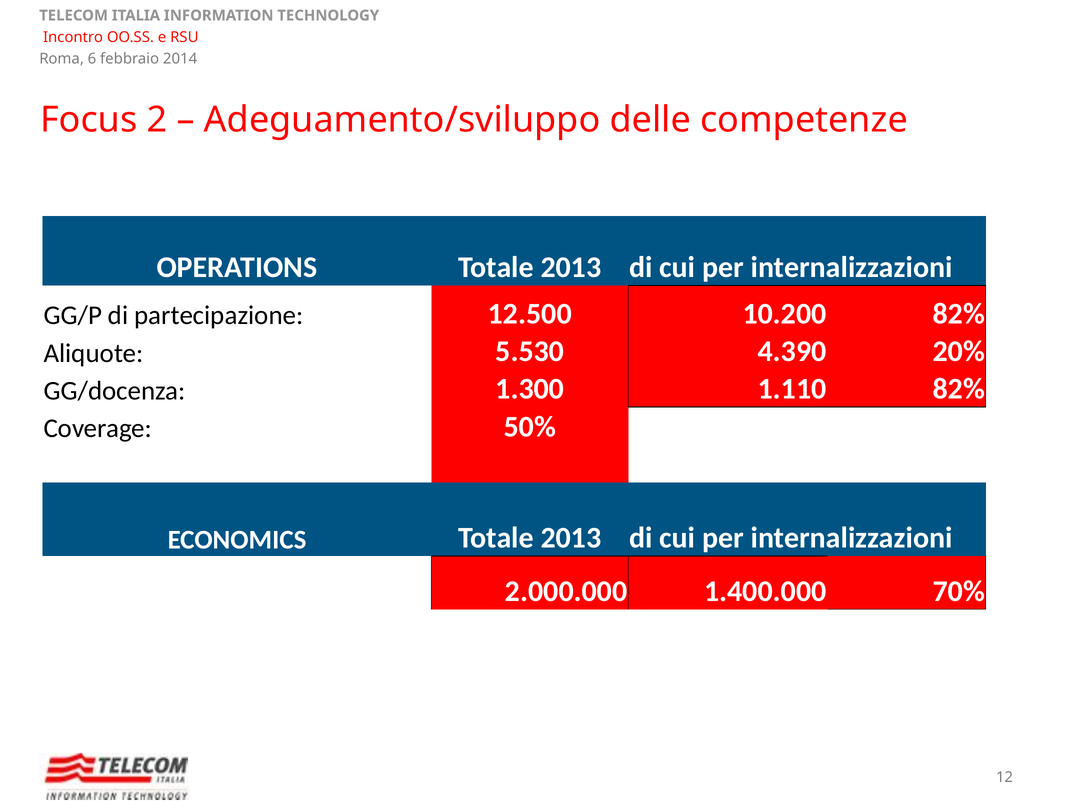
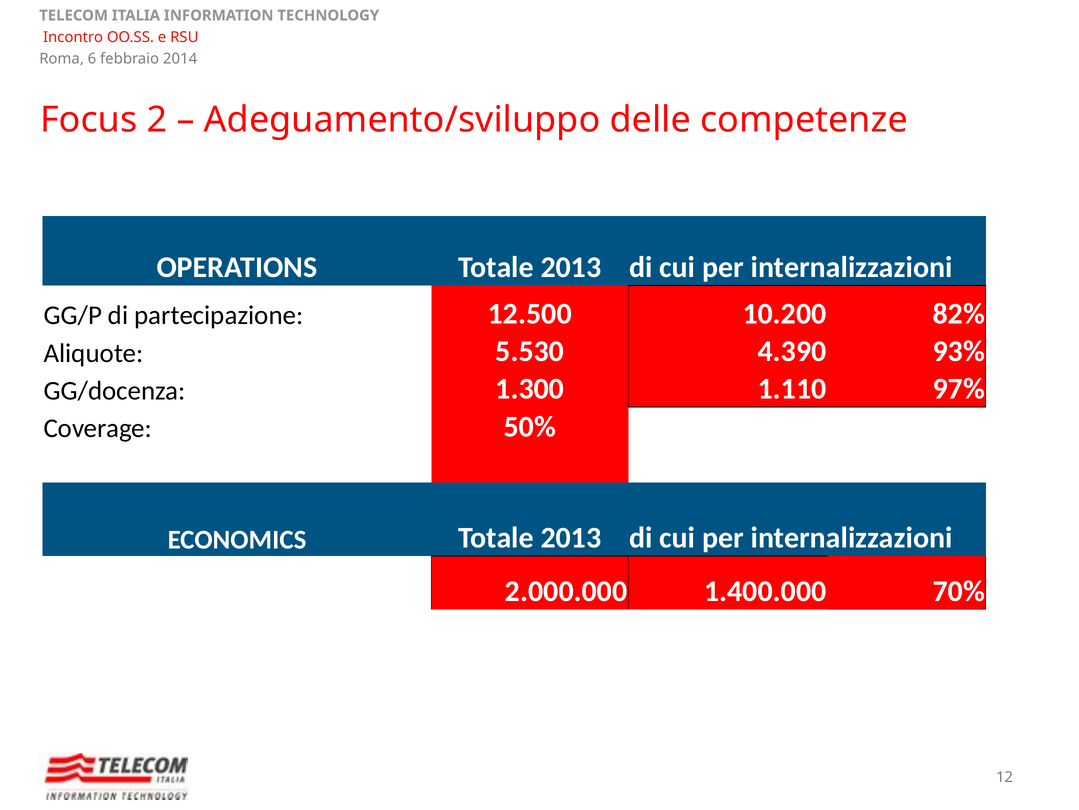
20%: 20% -> 93% (959, 351)
1.110 82%: 82% -> 97% (959, 389)
